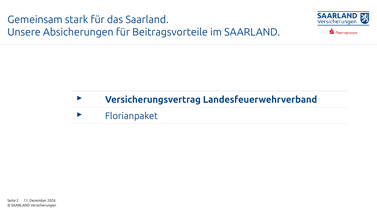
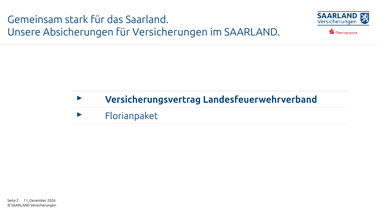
für Beitragsvorteile: Beitragsvorteile -> Versicherungen (170, 32)
